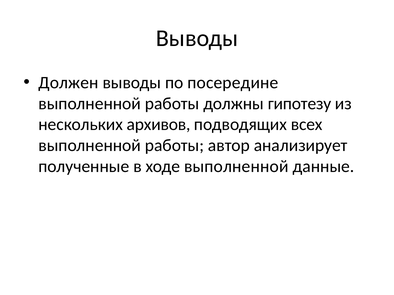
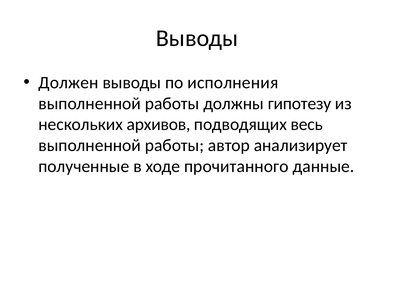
посередине: посередине -> исполнения (233, 83)
всех: всех -> весь (307, 125)
ходе выполненной: выполненной -> прочитанного (236, 167)
